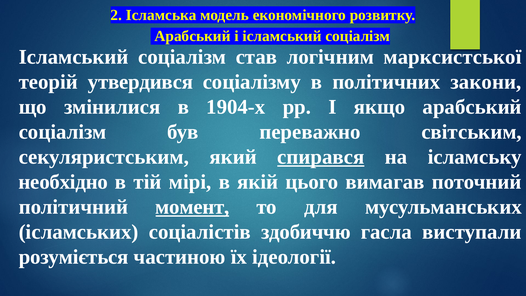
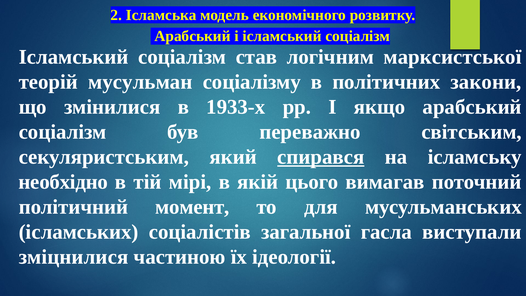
утвердився: утвердився -> мусульман (140, 82)
1904-х: 1904-х -> 1933-х (236, 107)
момент underline: present -> none (192, 207)
здобиччю: здобиччю -> загальної (306, 232)
розуміється: розуміється -> зміцнилися (74, 257)
